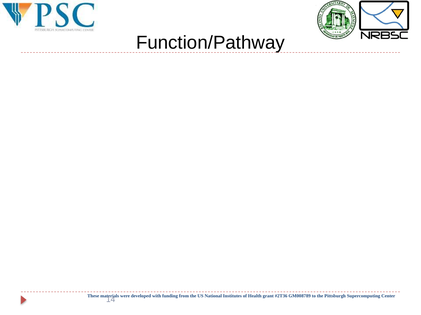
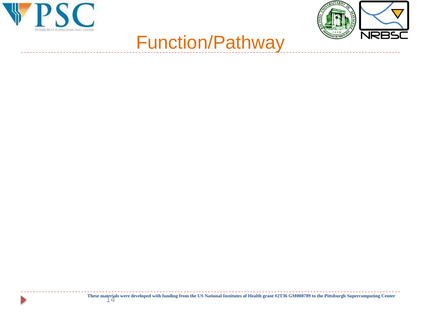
Function/Pathway colour: black -> orange (210, 43)
